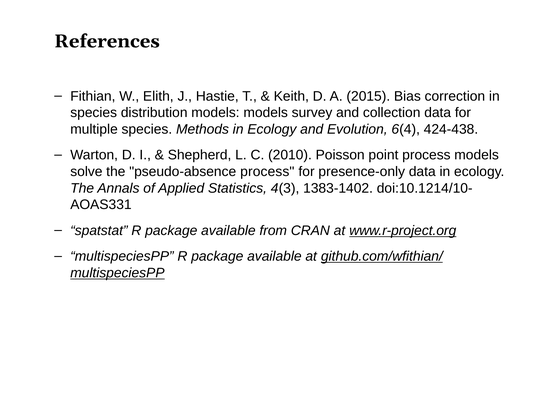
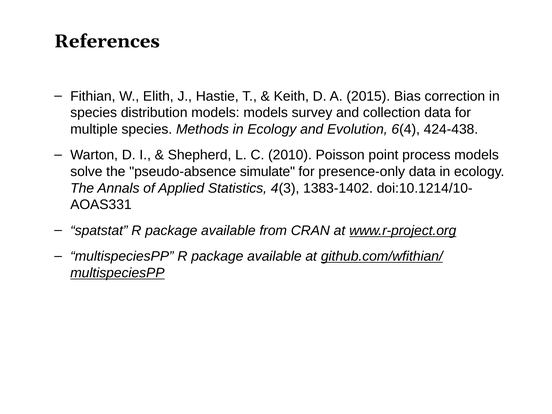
pseudo-absence process: process -> simulate (267, 172)
